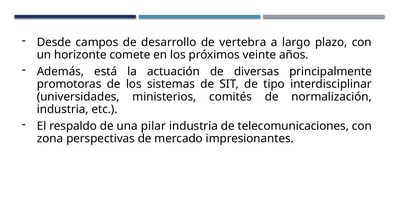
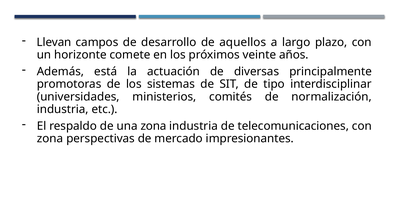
Desde: Desde -> Llevan (54, 42)
vertebra: vertebra -> aquellos (243, 42)
una pilar: pilar -> zona (153, 126)
